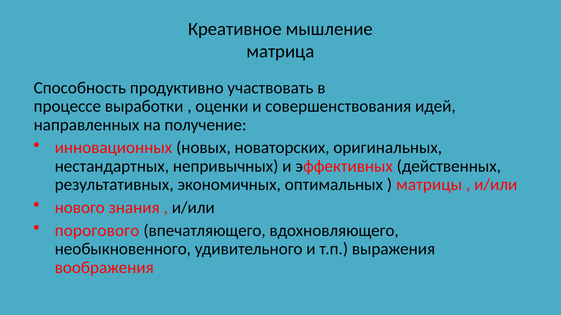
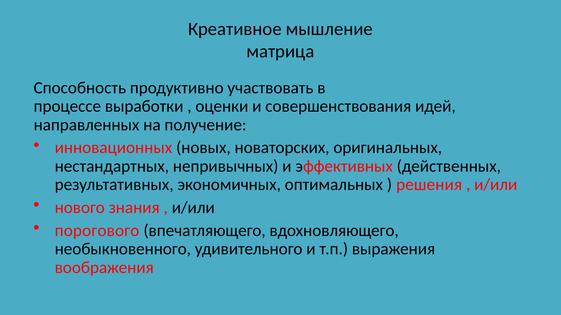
матрицы: матрицы -> решения (429, 185)
